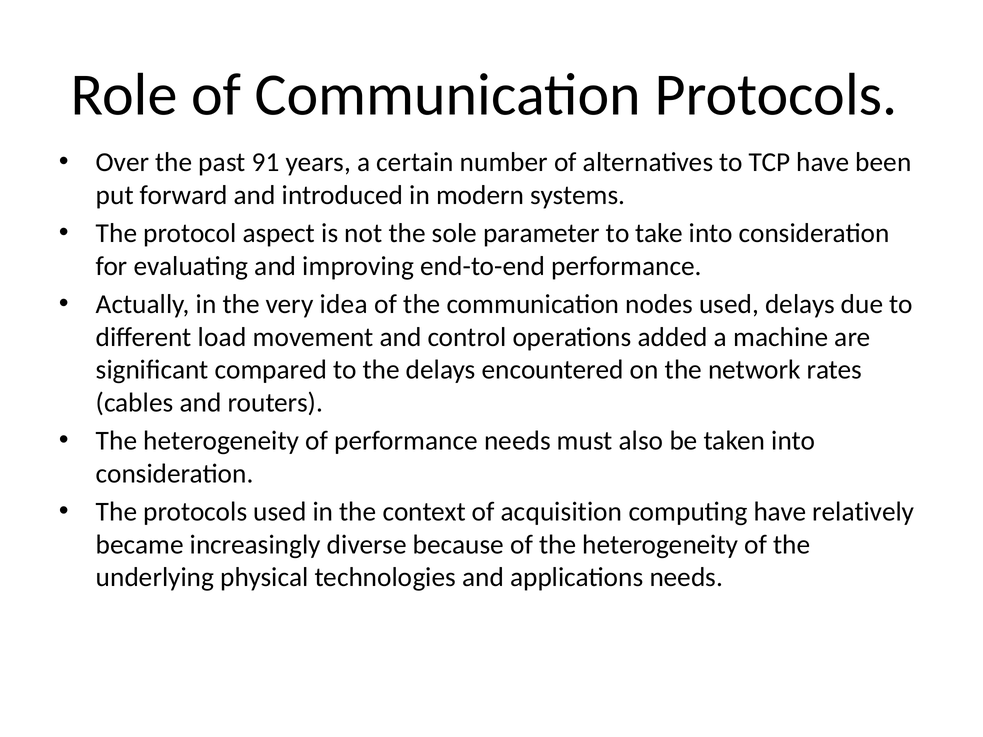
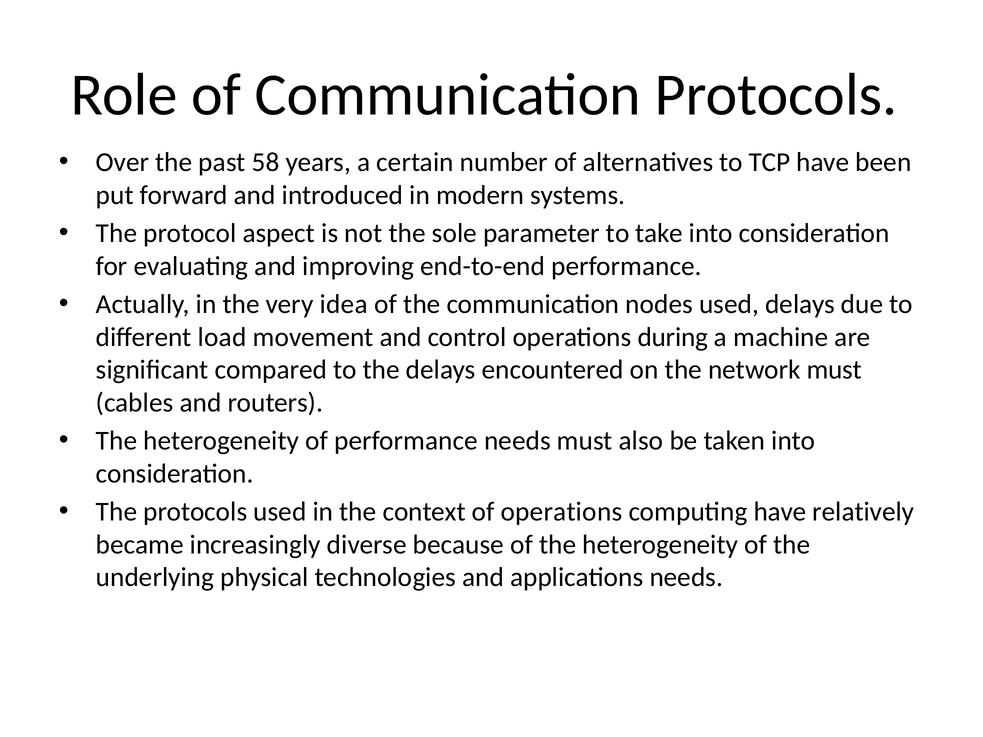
91: 91 -> 58 (266, 162)
added: added -> during (673, 337)
network rates: rates -> must (834, 370)
of acquisition: acquisition -> operations (562, 512)
